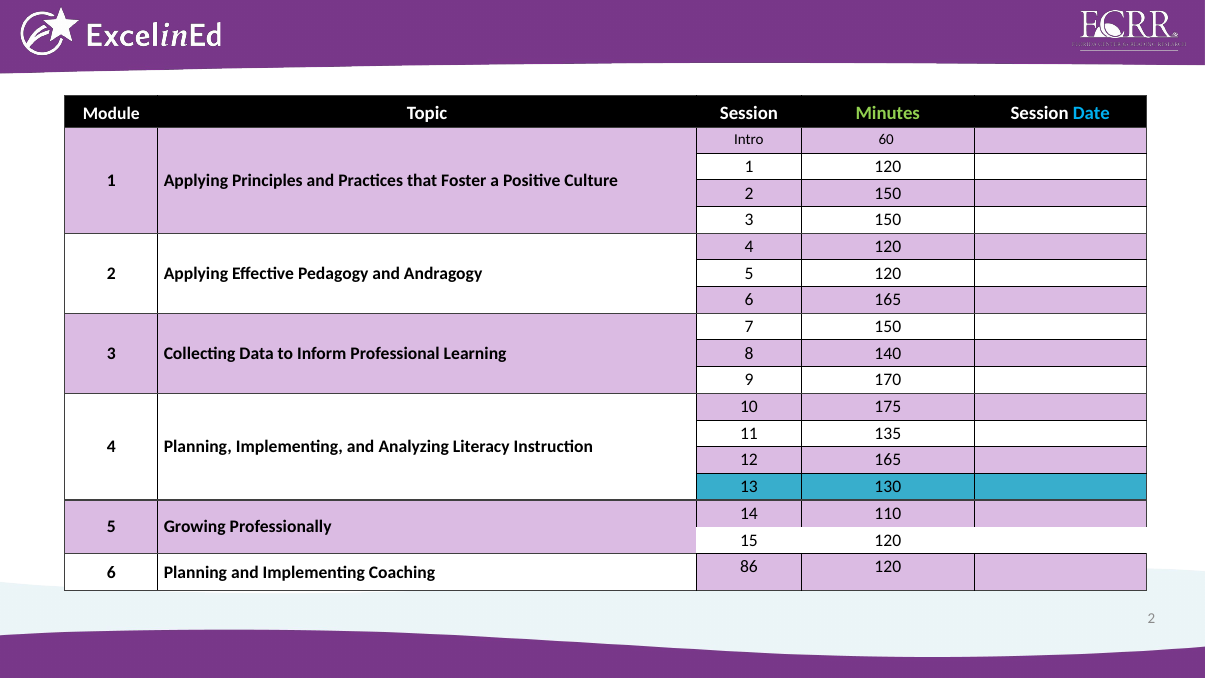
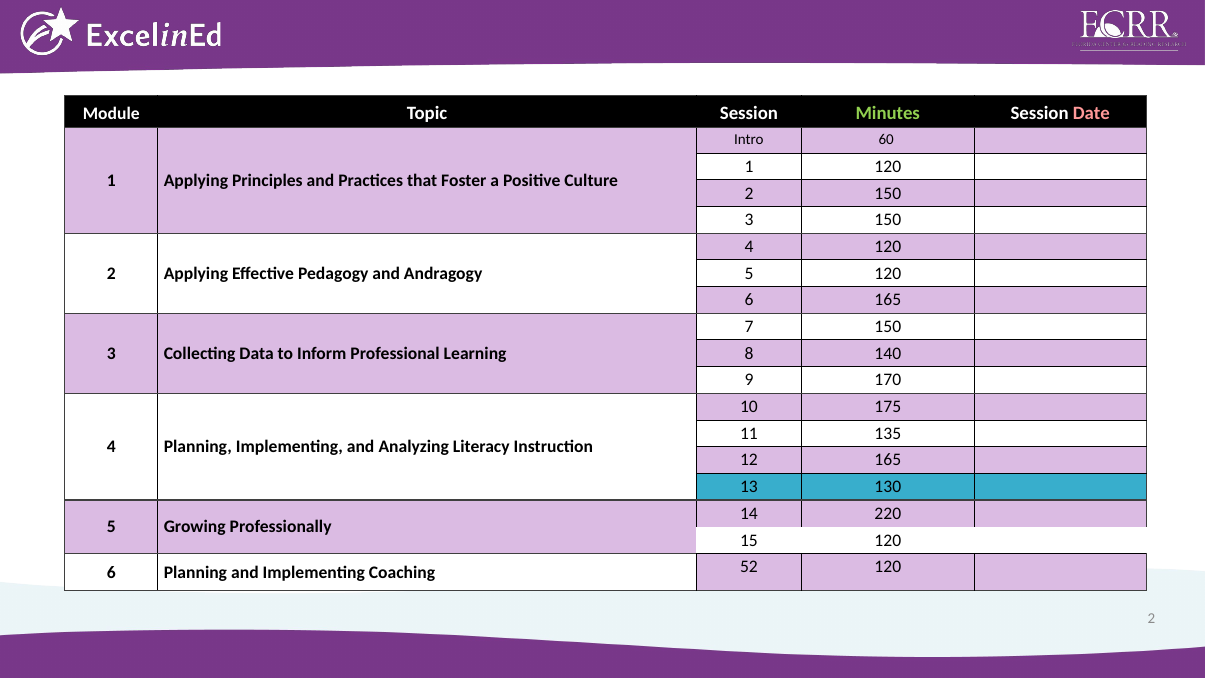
Date colour: light blue -> pink (1091, 113)
110: 110 -> 220 (888, 513)
86: 86 -> 52 (749, 567)
